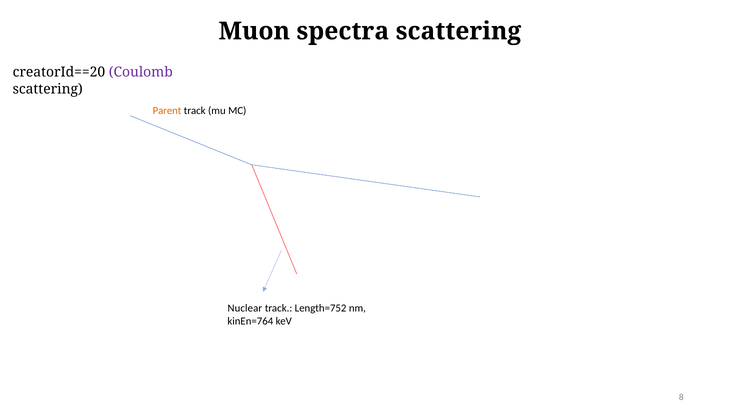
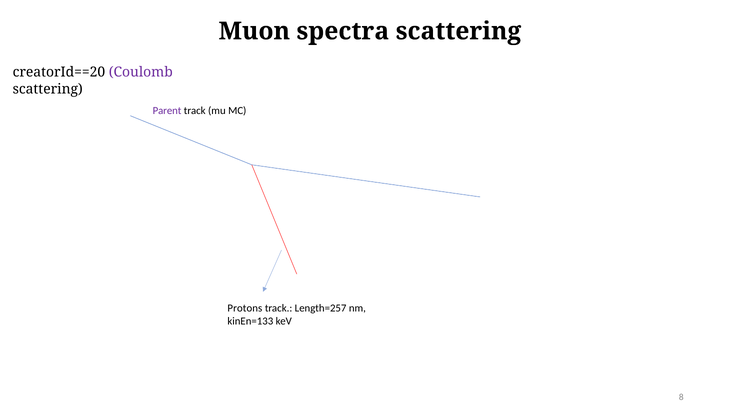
Parent colour: orange -> purple (167, 111)
Nuclear: Nuclear -> Protons (245, 308)
Length=752: Length=752 -> Length=257 (321, 308)
kinEn=764: kinEn=764 -> kinEn=133 (250, 321)
